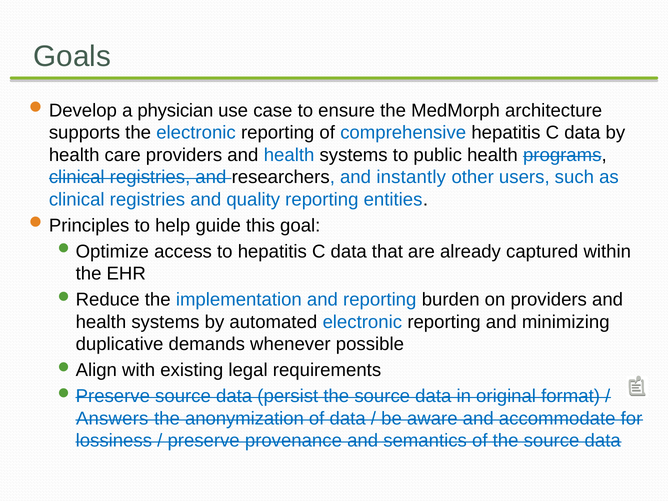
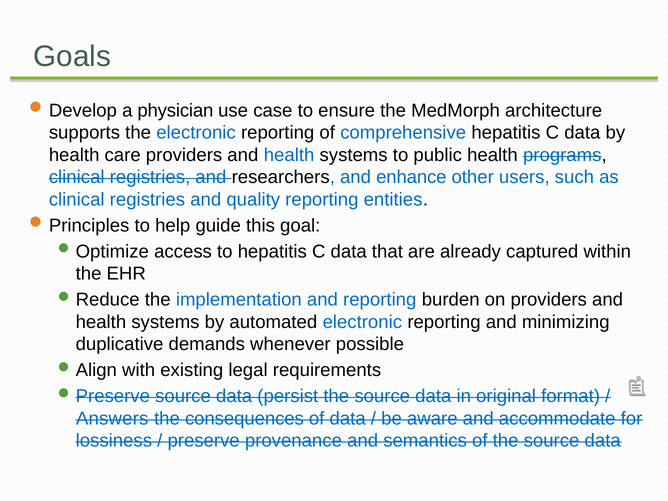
instantly: instantly -> enhance (411, 177)
anonymization: anonymization -> consequences (244, 419)
